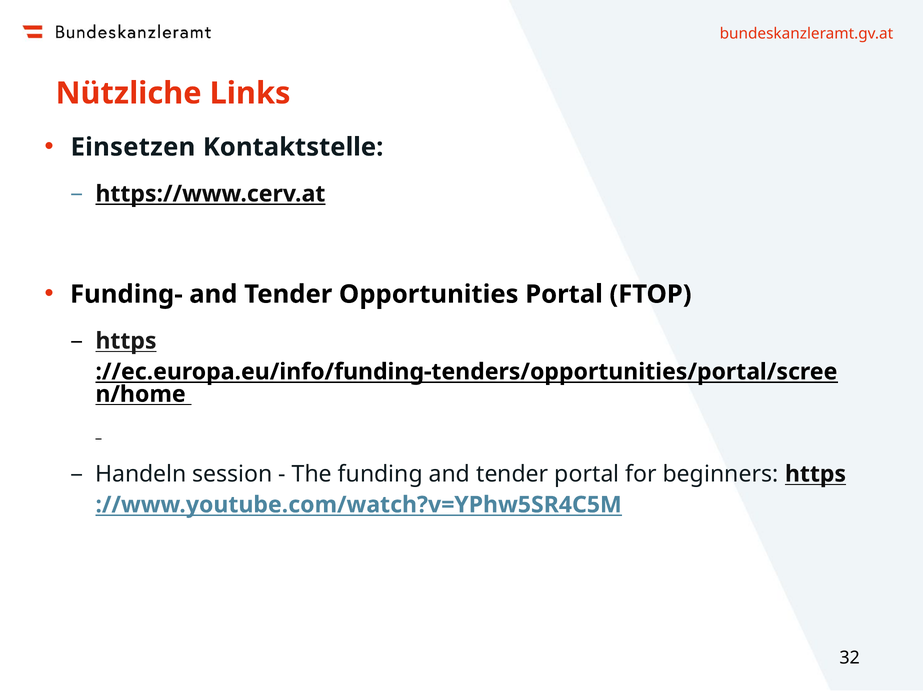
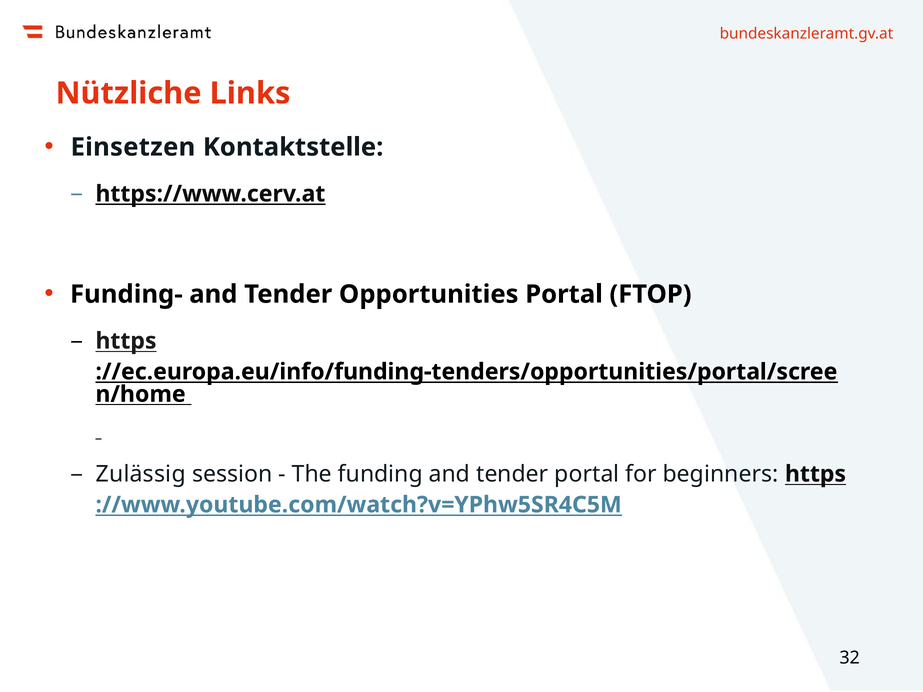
Handeln: Handeln -> Zulässig (141, 474)
